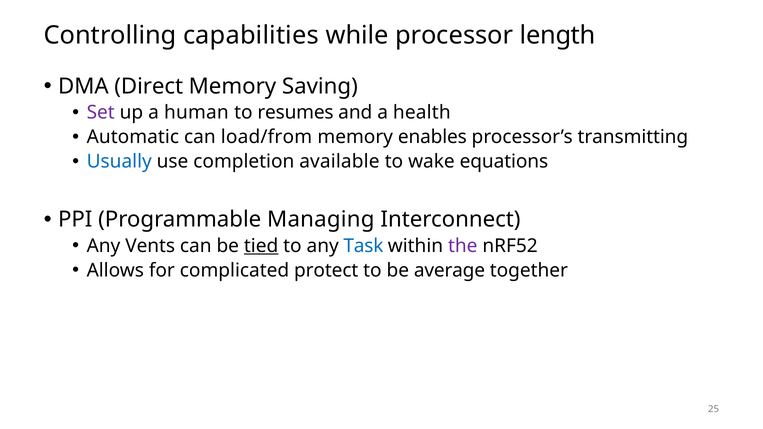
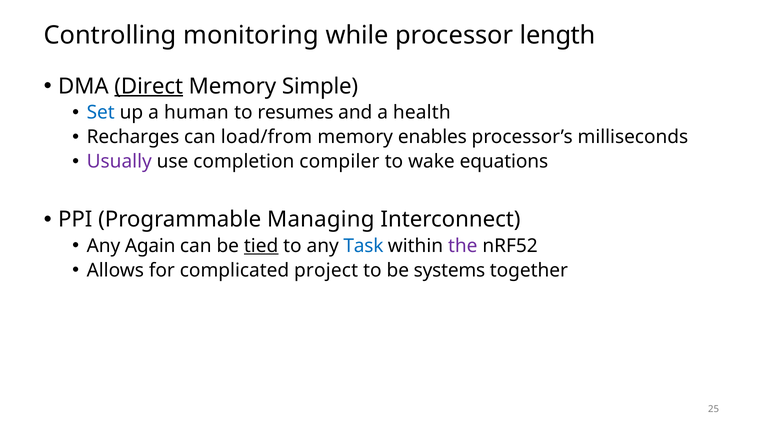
capabilities: capabilities -> monitoring (251, 36)
Direct underline: none -> present (149, 86)
Saving: Saving -> Simple (320, 86)
Set colour: purple -> blue (101, 113)
Automatic: Automatic -> Recharges (133, 137)
transmitting: transmitting -> milliseconds (633, 137)
Usually colour: blue -> purple (119, 162)
available: available -> compiler (339, 162)
Vents: Vents -> Again (150, 246)
protect: protect -> project (326, 271)
average: average -> systems (449, 271)
